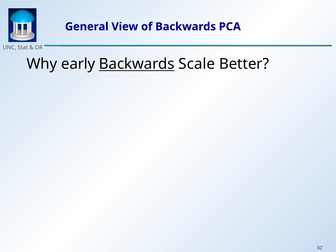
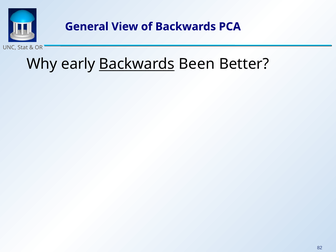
Scale: Scale -> Been (197, 64)
